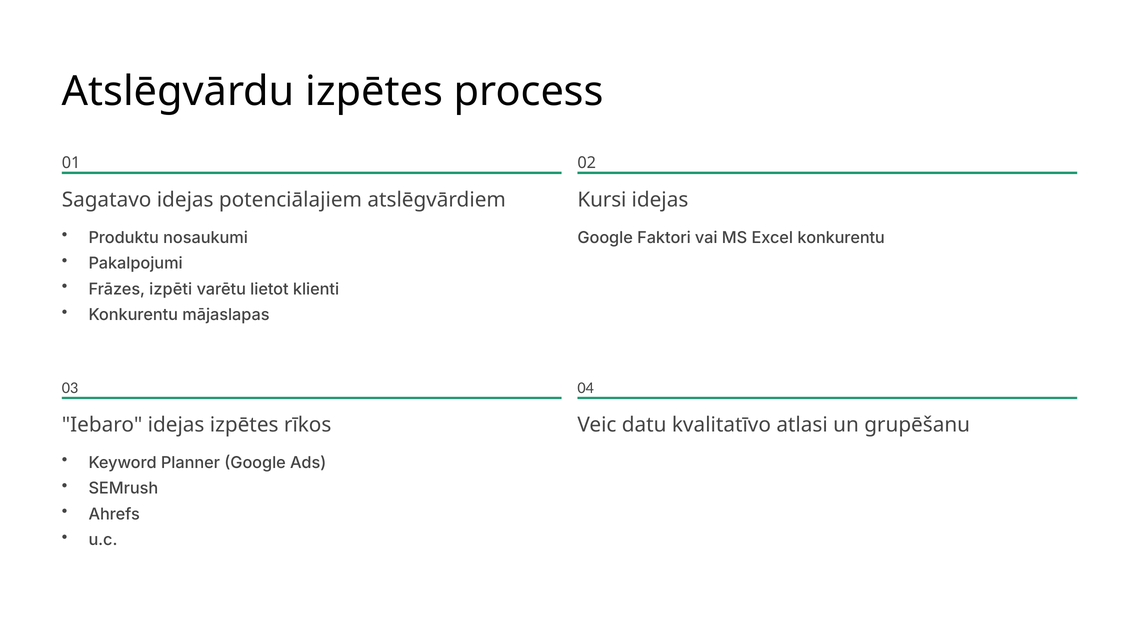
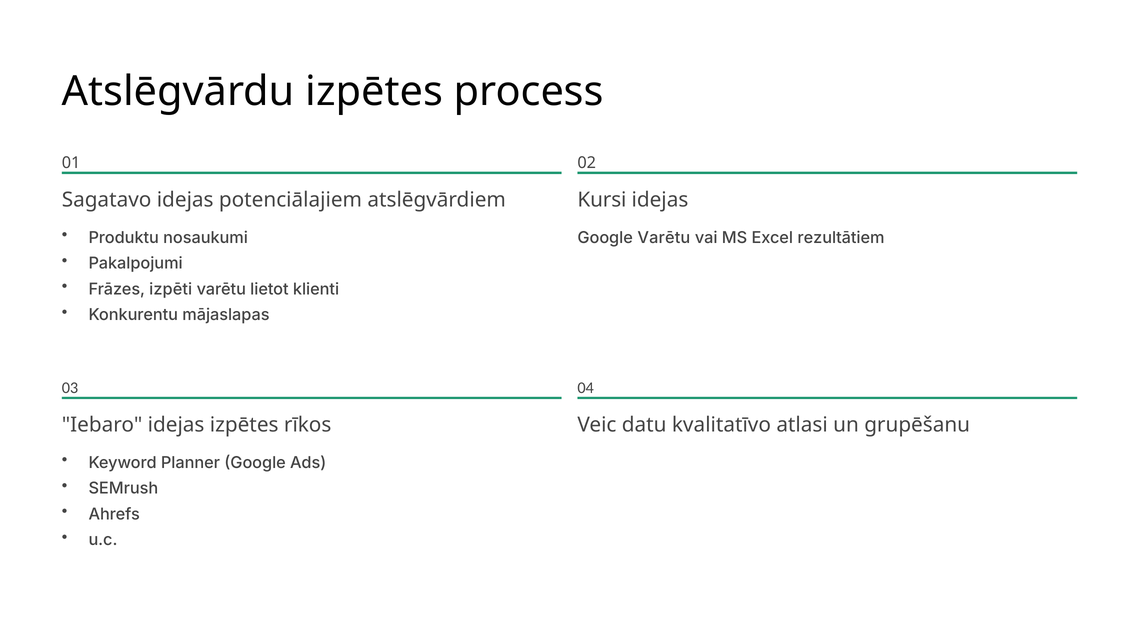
Google Faktori: Faktori -> Varētu (664, 238)
Excel konkurentu: konkurentu -> rezultātiem (841, 238)
